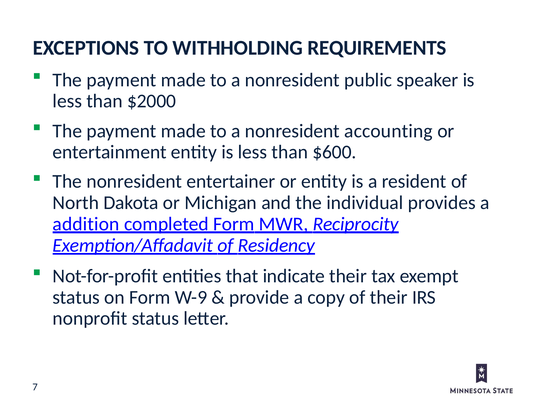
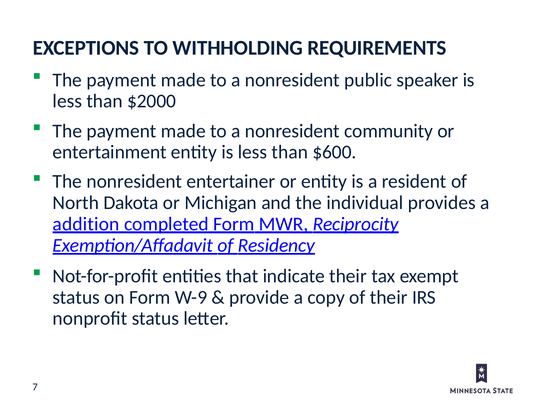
accounting: accounting -> community (389, 131)
